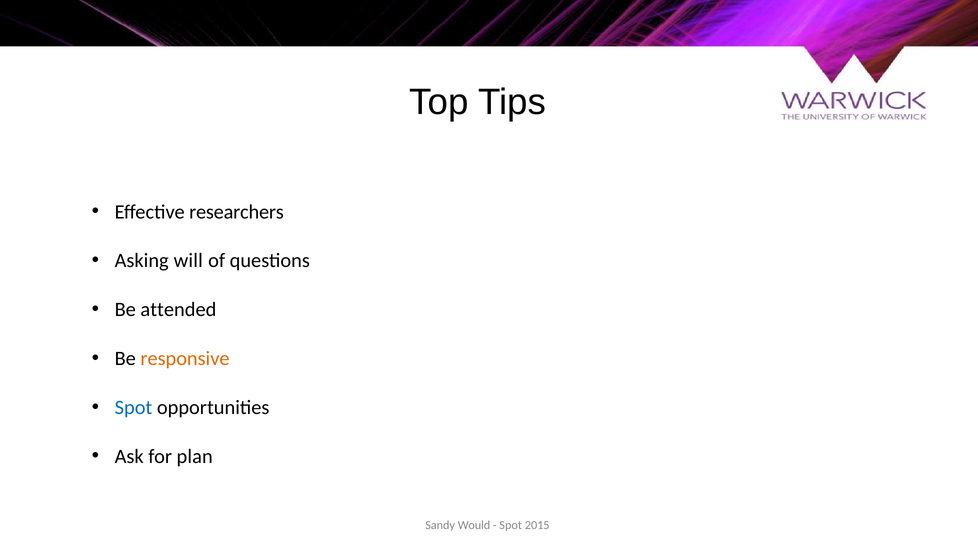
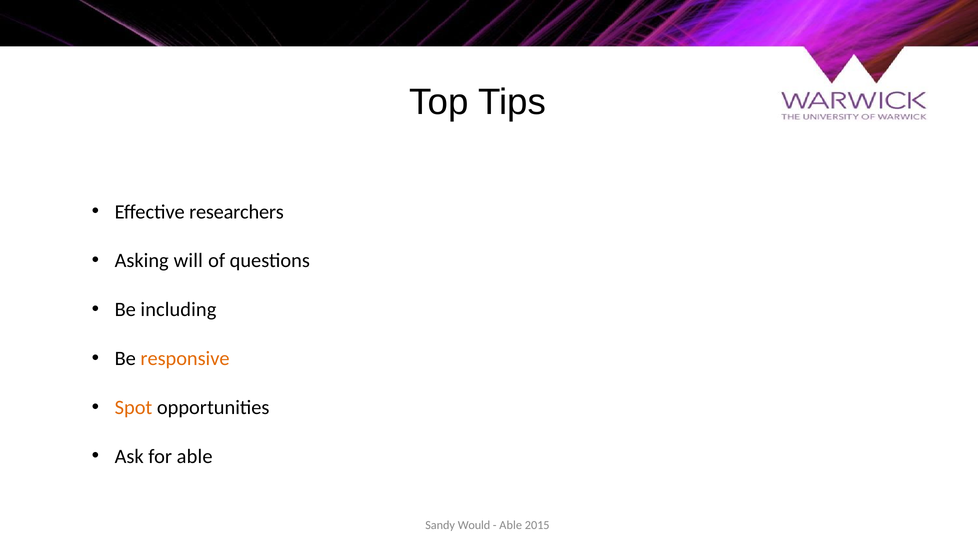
attended: attended -> including (178, 310)
Spot colour: blue -> orange (134, 408)
for plan: plan -> able (195, 456)
Spot: Spot -> Able (511, 525)
